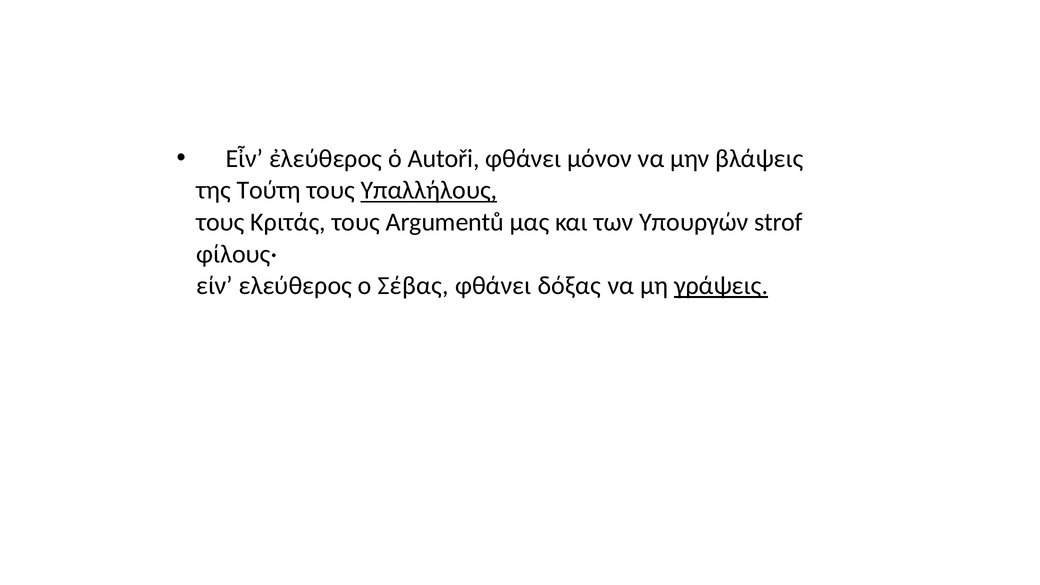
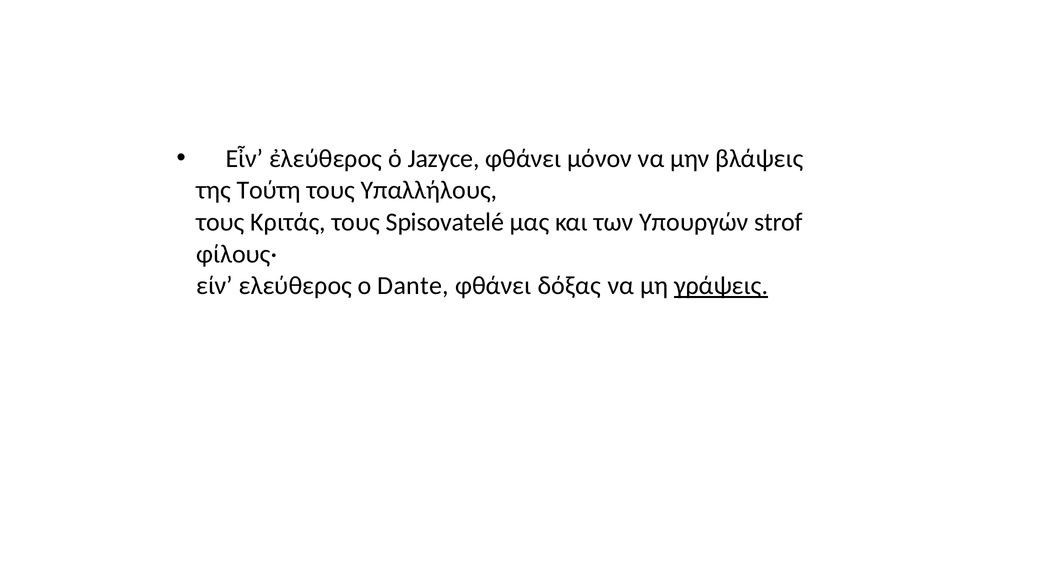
Autoři: Autoři -> Jazyce (444, 159)
Υπαλλήλους underline: present -> none (429, 190)
Argumentů: Argumentů -> Spisovatelé (445, 222)
Σέβας: Σέβας -> Dante (413, 286)
